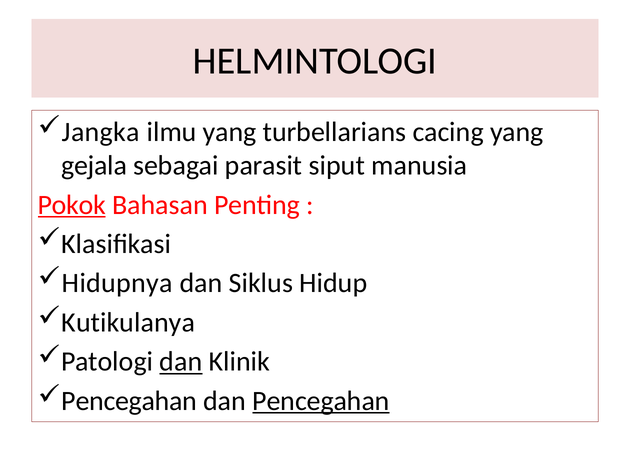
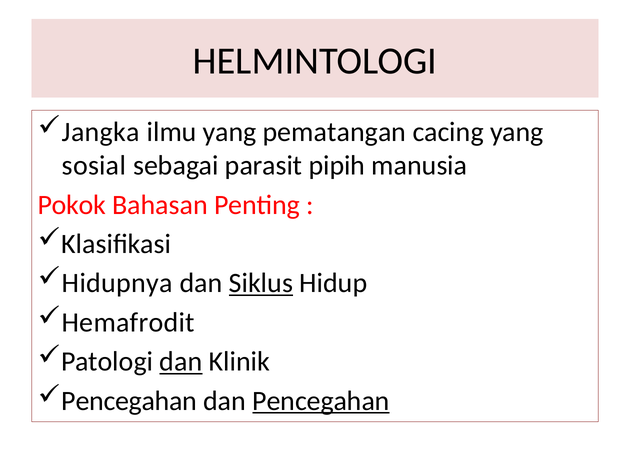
turbellarians: turbellarians -> pematangan (334, 132)
gejala: gejala -> sosial (94, 166)
siput: siput -> pipih (337, 166)
Pokok underline: present -> none (72, 205)
Siklus underline: none -> present (261, 284)
Kutikulanya: Kutikulanya -> Hemafrodit (128, 323)
